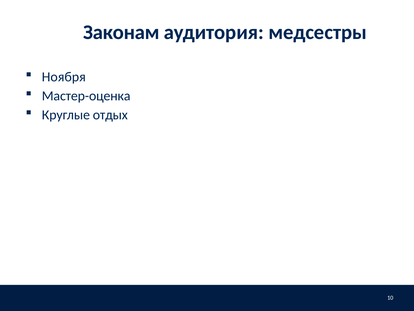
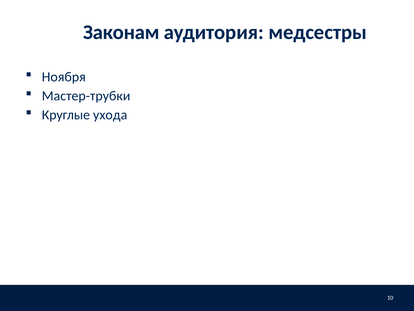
Мастер-оценка: Мастер-оценка -> Мастер-трубки (86, 96)
отдых: отдых -> ухода (110, 115)
